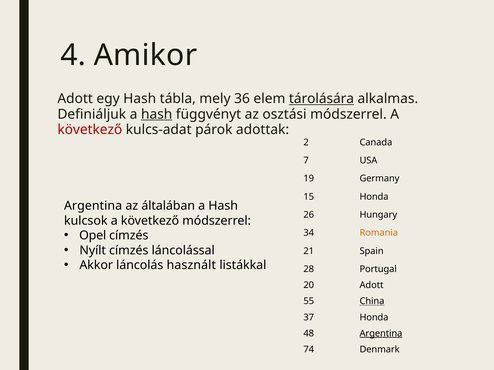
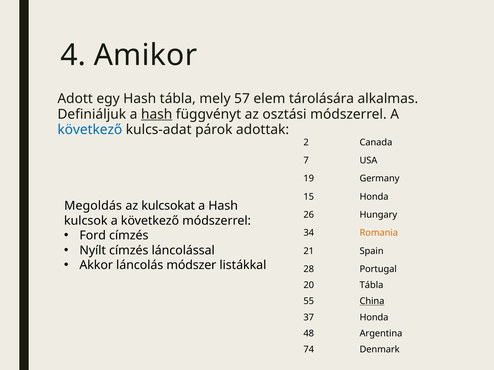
36: 36 -> 57 (242, 99)
tárolására underline: present -> none (321, 99)
következő colour: red -> blue (90, 130)
Argentina: Argentina -> Megoldás (93, 206)
általában: általában -> kulcsokat (168, 206)
Opel: Opel -> Ford (93, 236)
használt: használt -> módszer (191, 265)
20 Adott: Adott -> Tábla (371, 286)
Argentina underline: present -> none (381, 334)
